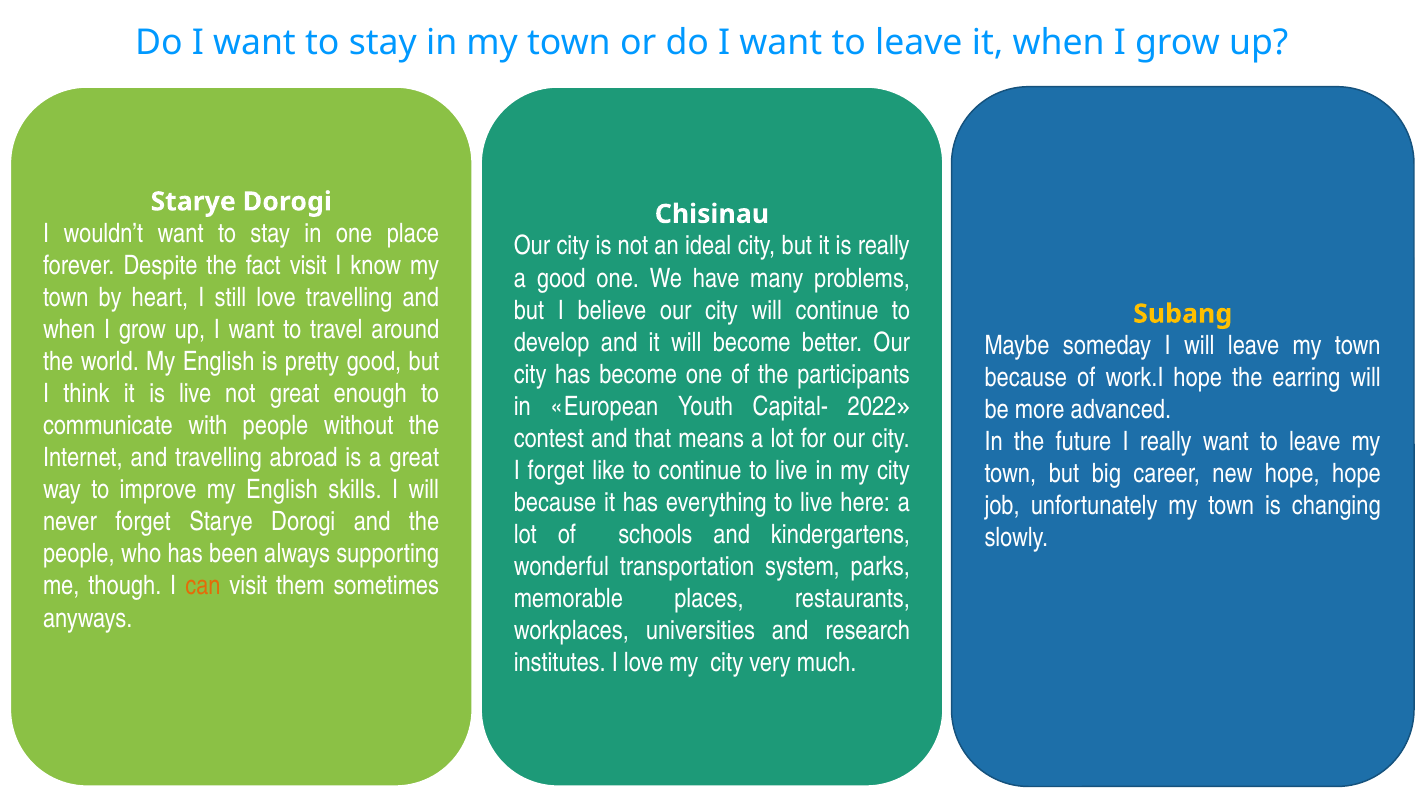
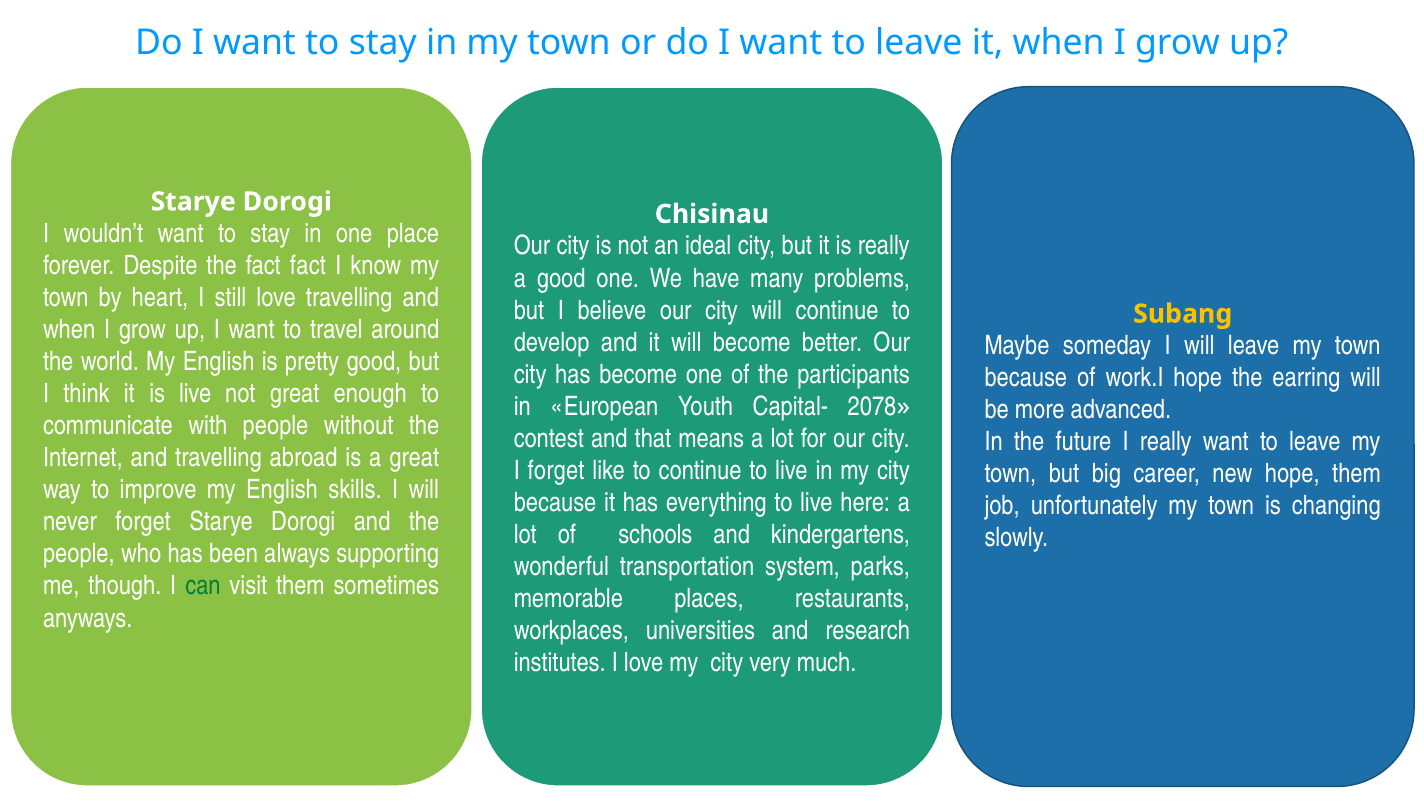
fact visit: visit -> fact (308, 266)
2022: 2022 -> 2078 (872, 406)
hope hope: hope -> them (1357, 474)
can colour: orange -> green (203, 586)
